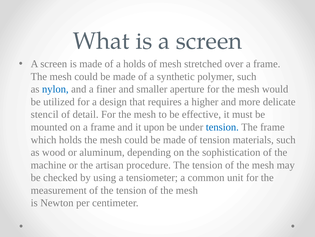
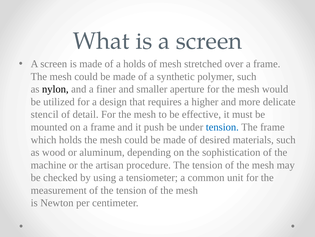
nylon colour: blue -> black (55, 89)
upon: upon -> push (154, 127)
of tension: tension -> desired (215, 139)
